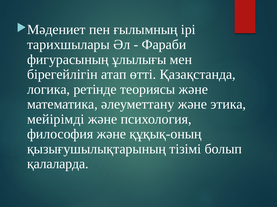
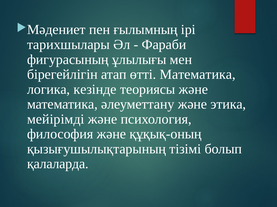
өтті Қазақстанда: Қазақстанда -> Математика (198, 75)
ретінде: ретінде -> кезінде (95, 90)
